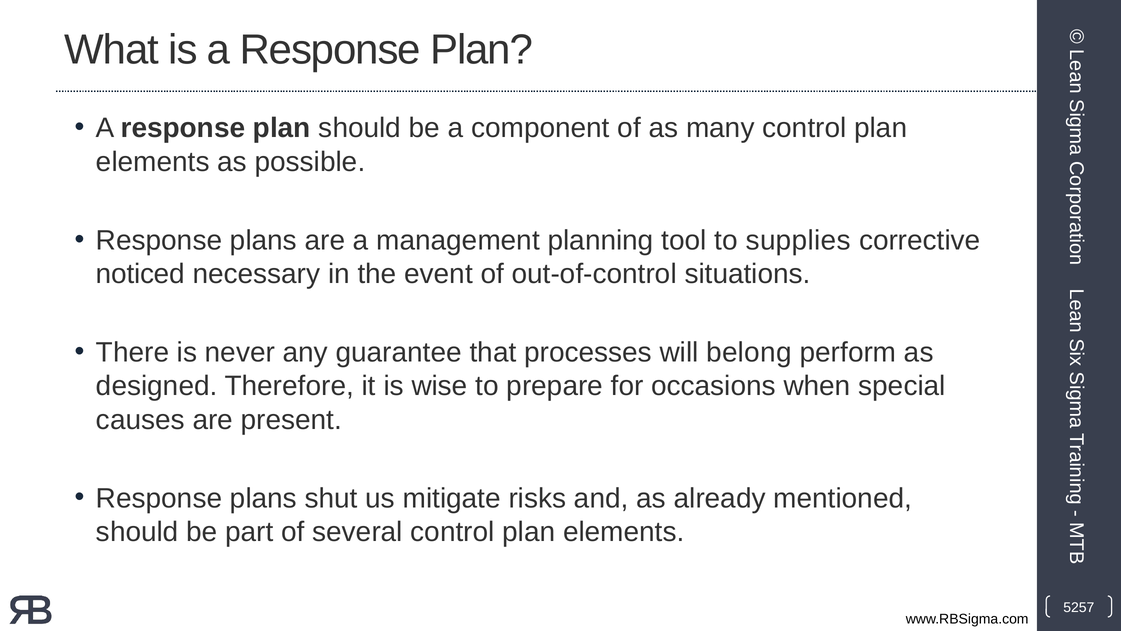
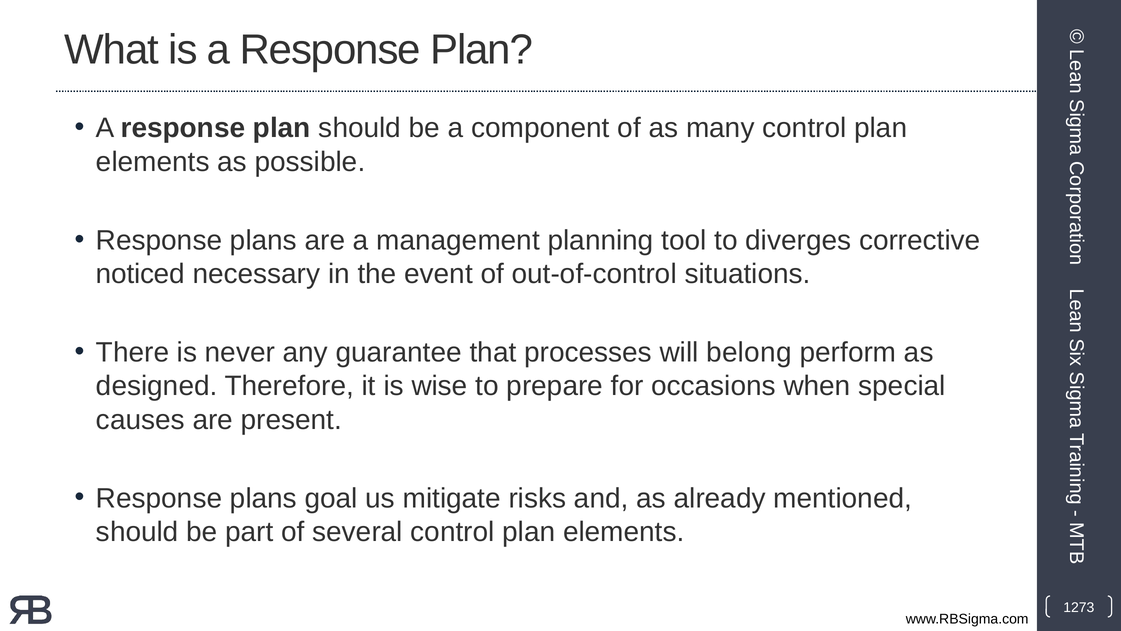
supplies: supplies -> diverges (798, 240)
shut: shut -> goal (331, 498)
5257: 5257 -> 1273 (1079, 607)
